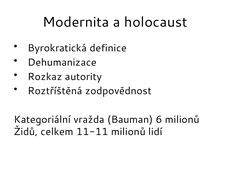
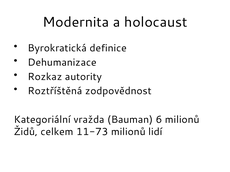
11-11: 11-11 -> 11-73 (92, 132)
